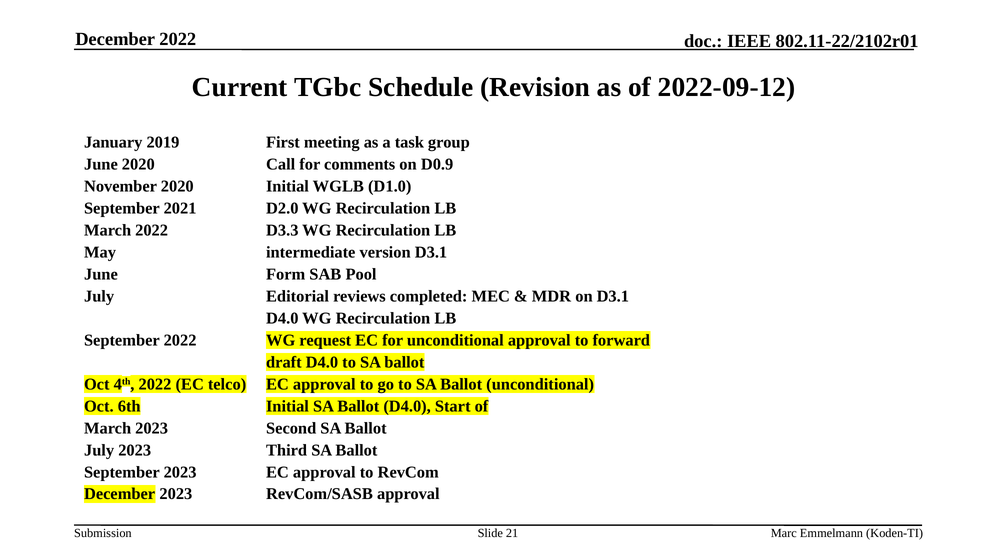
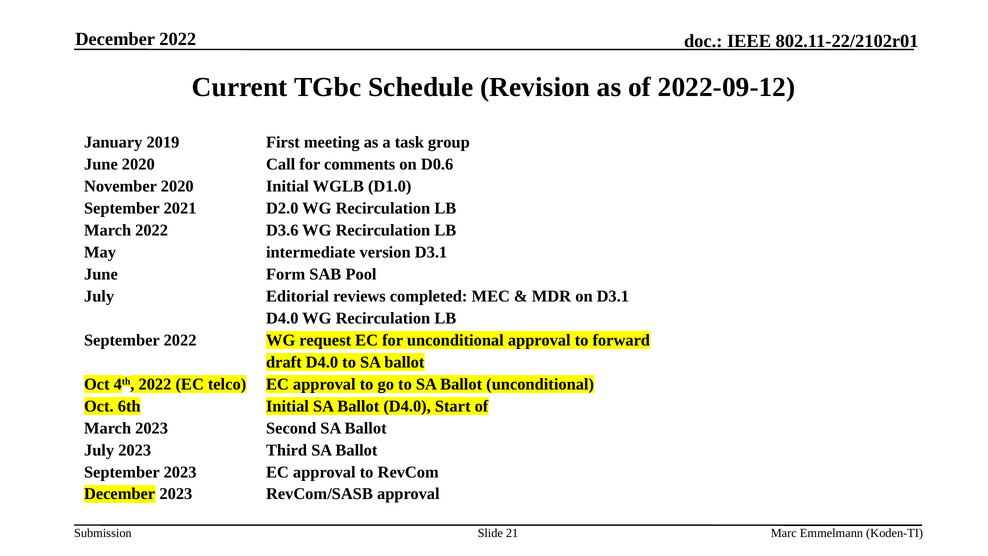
D0.9: D0.9 -> D0.6 (437, 164)
D3.3: D3.3 -> D3.6 (282, 230)
